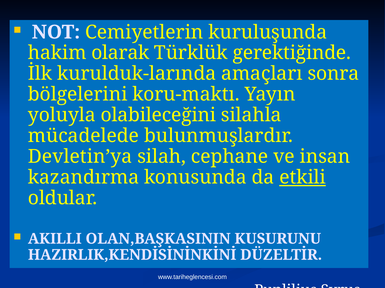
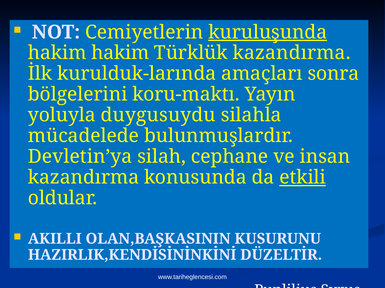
kuruluşunda underline: none -> present (268, 32)
hakim olarak: olarak -> hakim (120, 53)
Türklük gerektiğinde: gerektiğinde -> kazandırma (292, 53)
olabileceğini: olabileceğini -> duygusuydu (158, 115)
